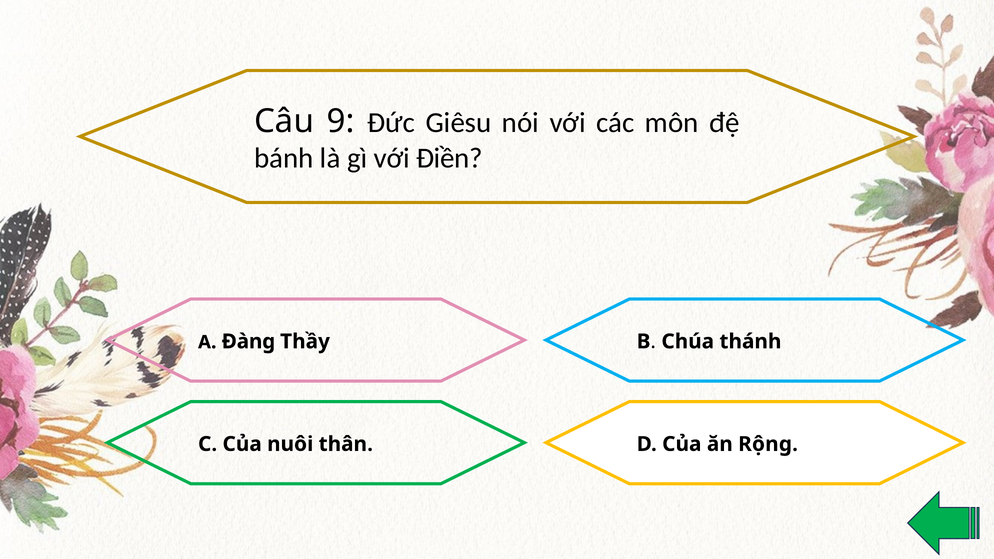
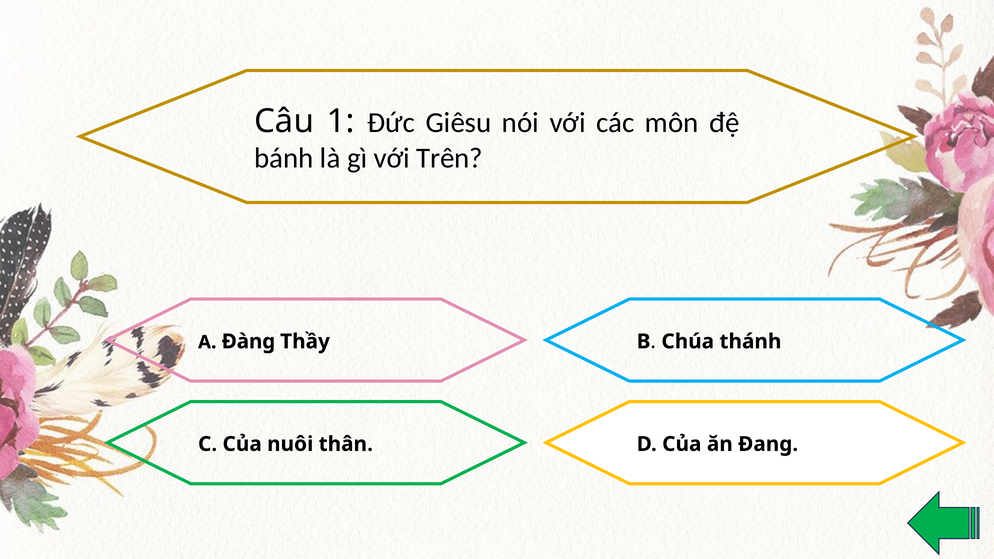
9: 9 -> 1 (341, 121)
Điền: Điền -> Trên (449, 158)
Rộng: Rộng -> Đang (768, 444)
